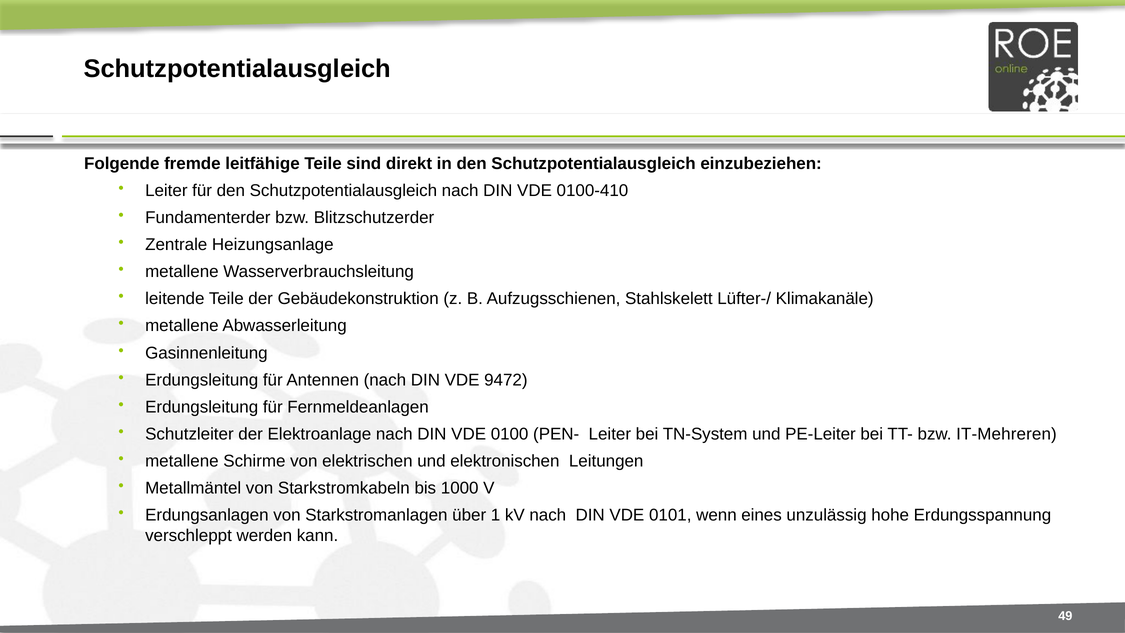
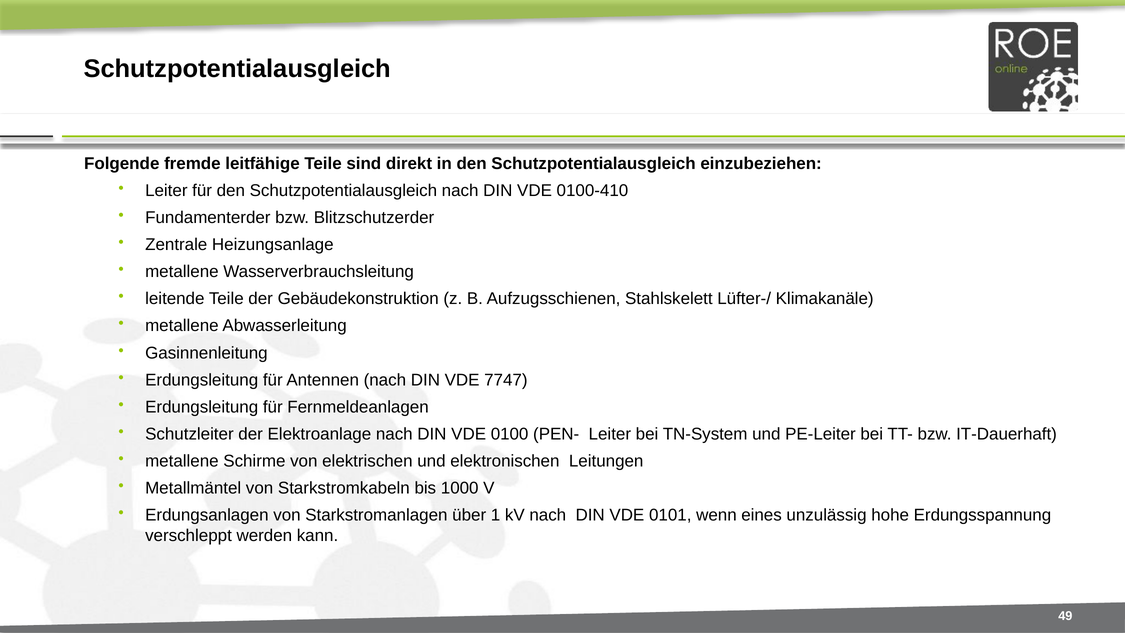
9472: 9472 -> 7747 (506, 380)
IT-Mehreren: IT-Mehreren -> IT-Dauerhaft (1007, 434)
